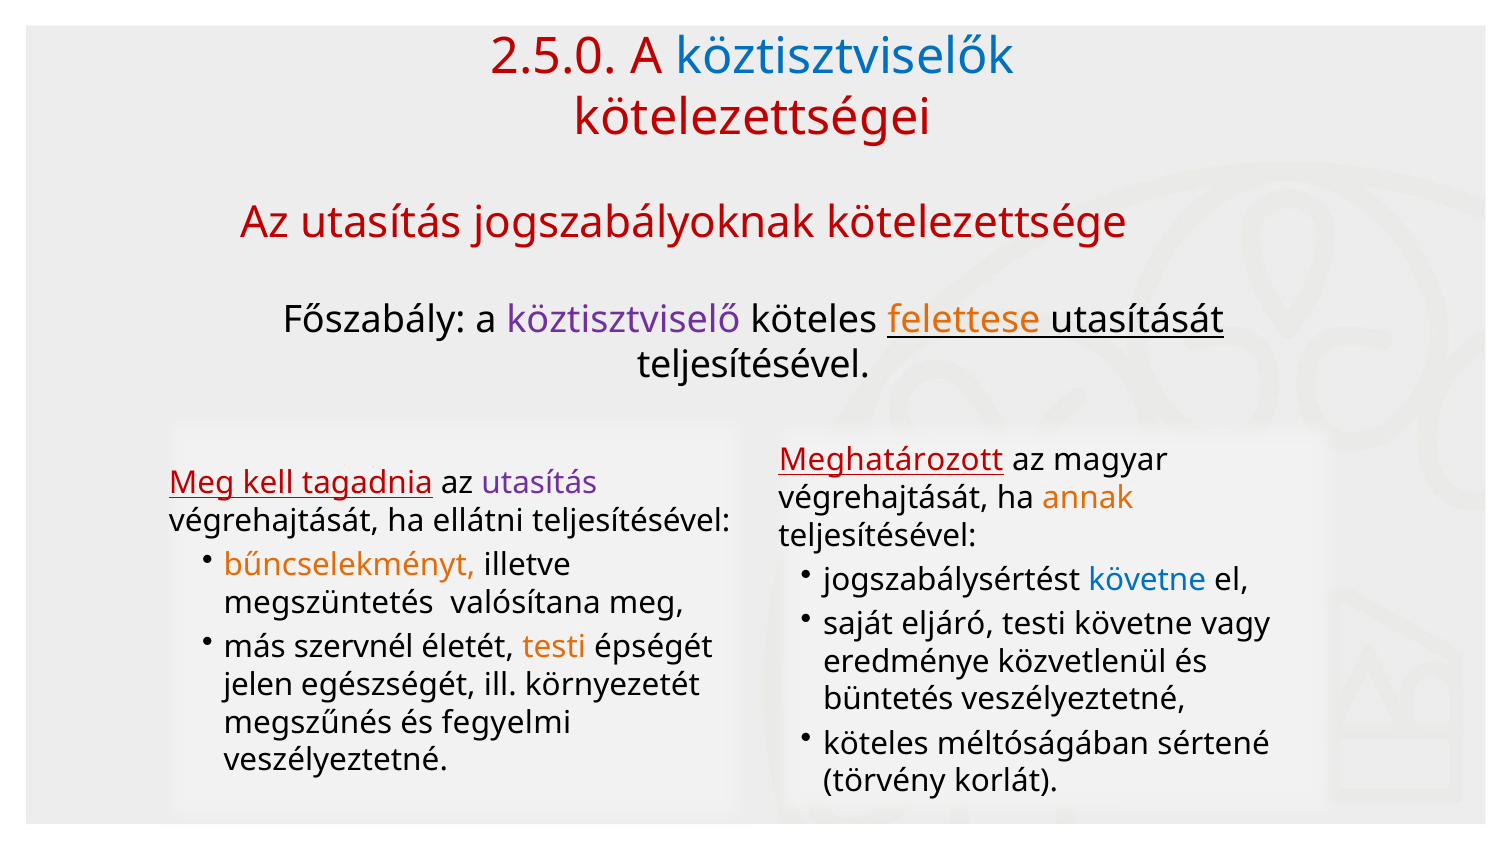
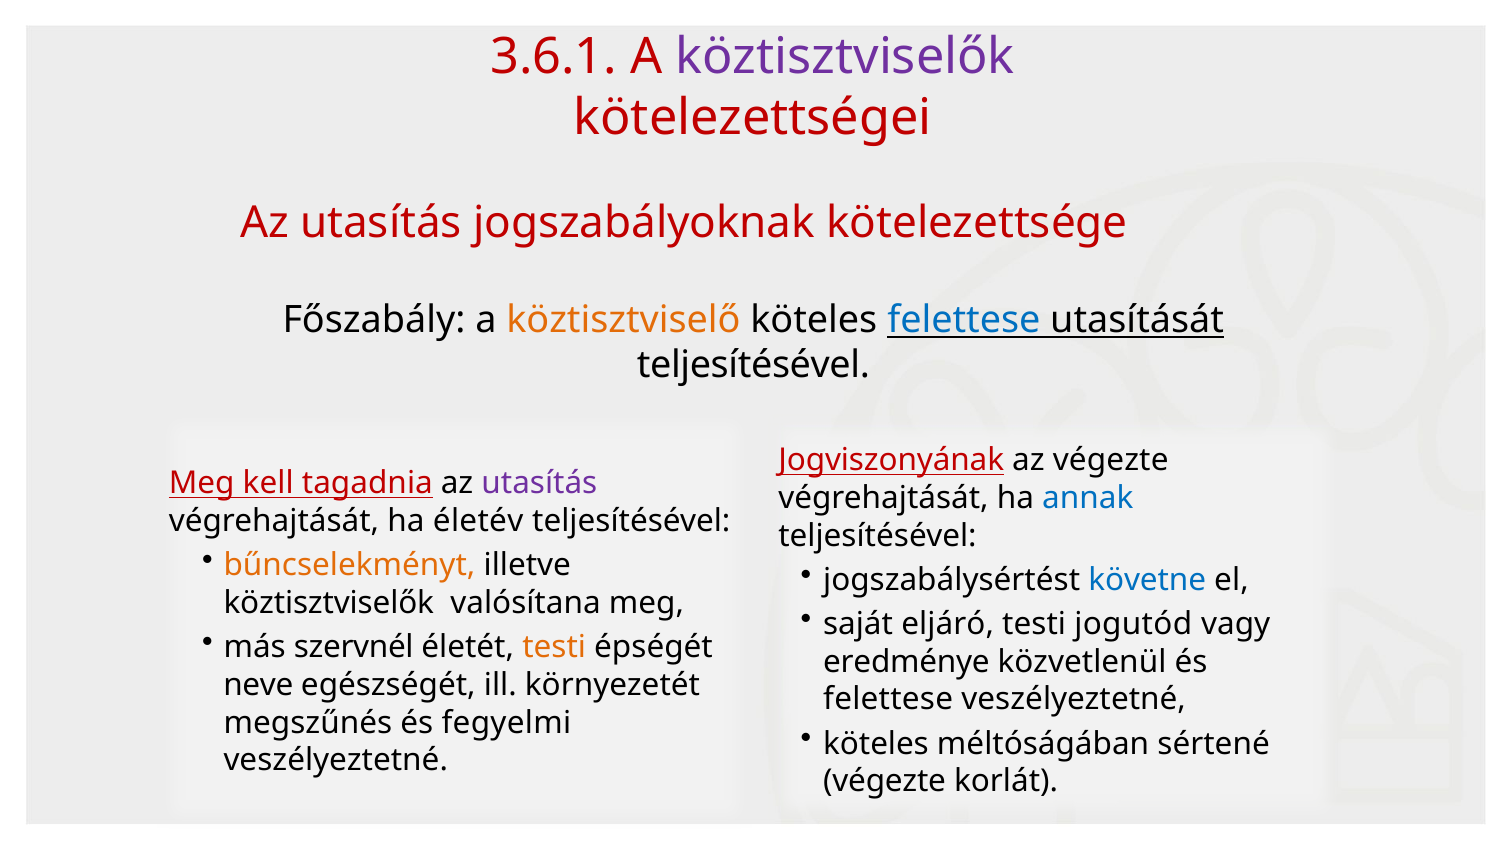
2.5.0: 2.5.0 -> 3.6.1 (554, 57)
köztisztviselők colour: blue -> purple (845, 57)
köztisztviselő colour: purple -> orange (623, 320)
felettese colour: orange -> blue (964, 320)
Meghatározott: Meghatározott -> Jogviszonyának (891, 460)
az magyar: magyar -> végezte (1111, 460)
annak colour: orange -> blue (1088, 498)
ellátni: ellátni -> életév (478, 521)
megszüntetés: megszüntetés -> köztisztviselők (329, 603)
testi követne: követne -> jogutód (1133, 624)
jelen: jelen -> neve (258, 685)
büntetés: büntetés -> felettese (888, 700)
törvény: törvény -> végezte (885, 781)
